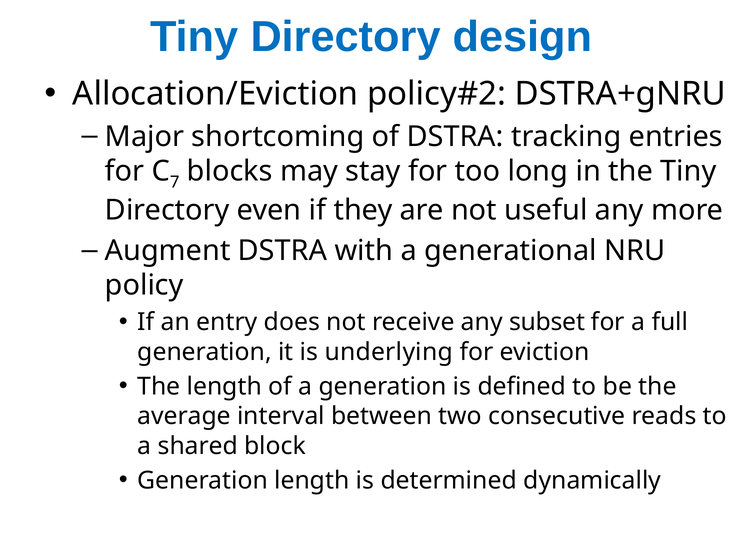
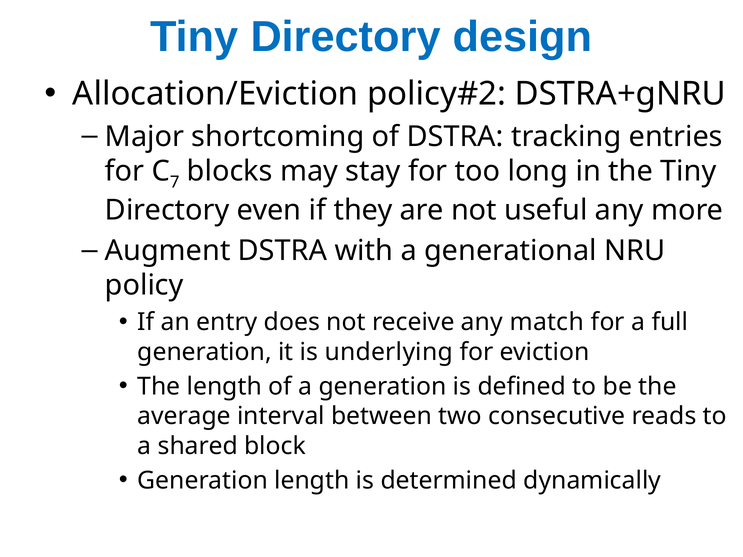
subset: subset -> match (547, 322)
